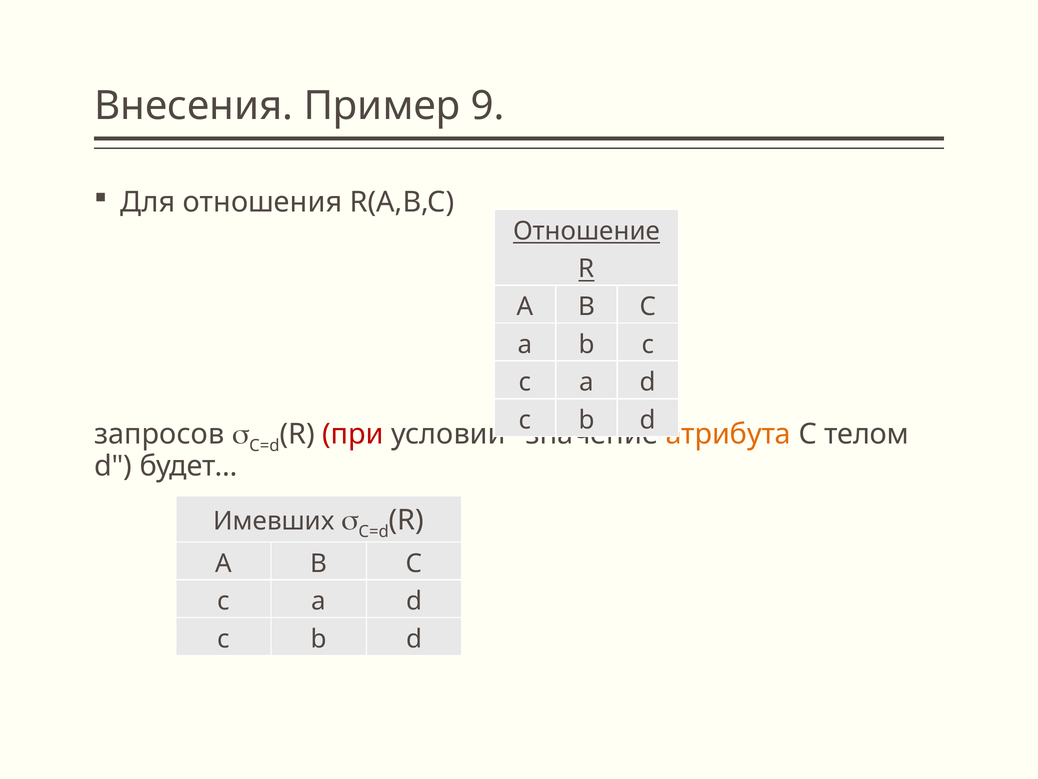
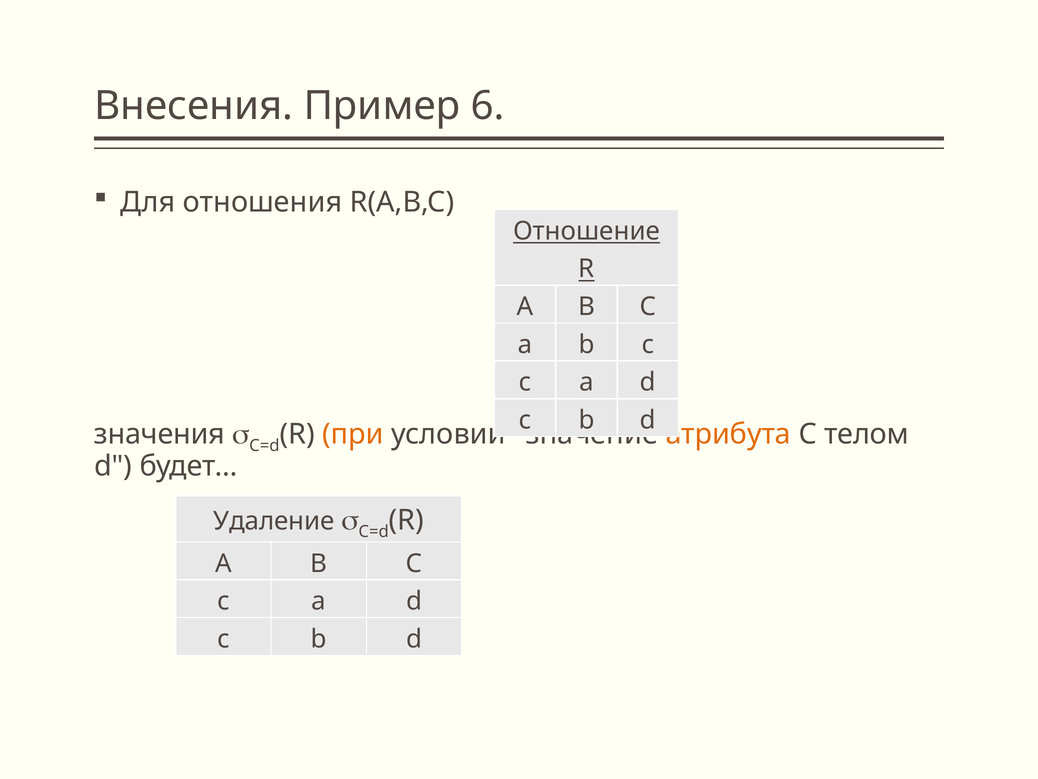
9: 9 -> 6 (488, 106)
запросов: запросов -> значения (159, 434)
при colour: red -> orange (353, 434)
Имевших: Имевших -> Удаление (274, 521)
